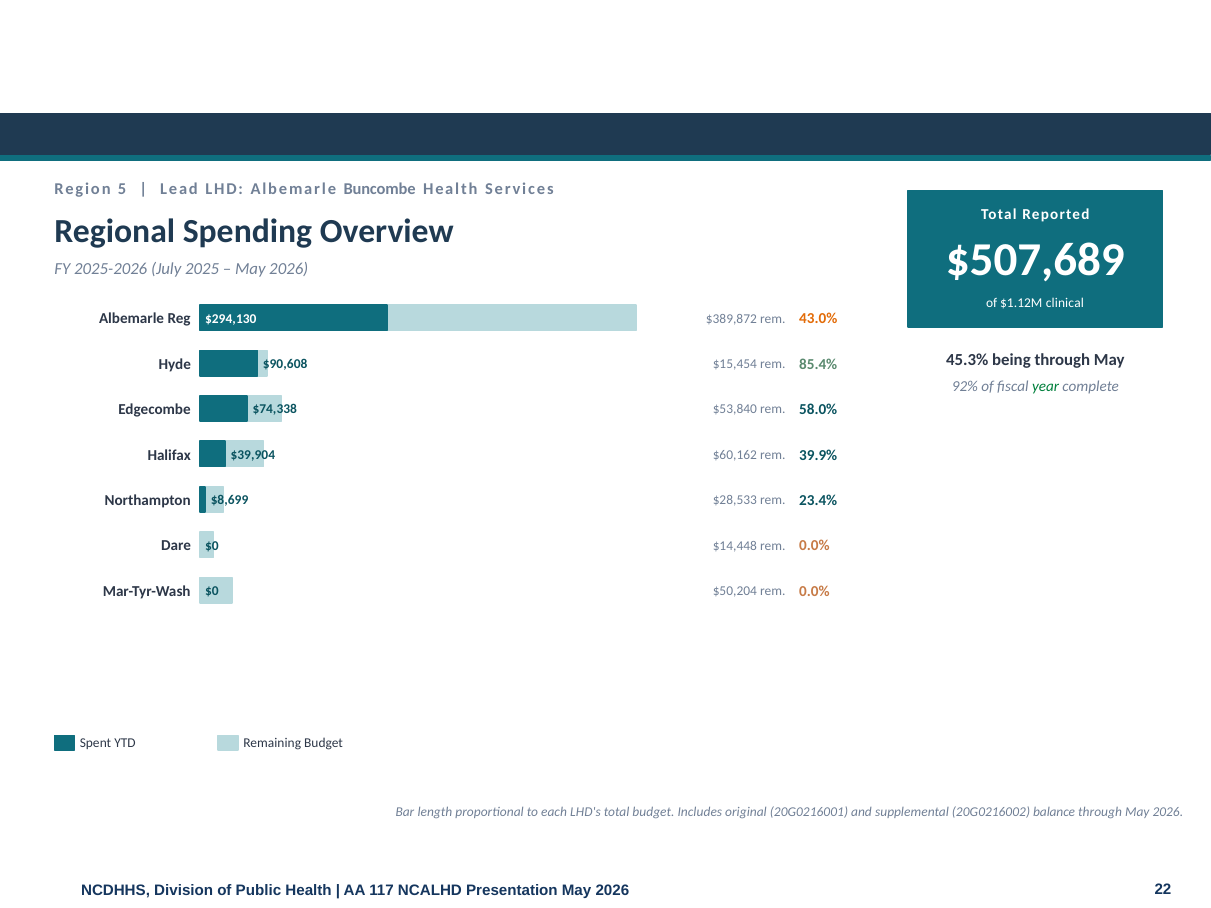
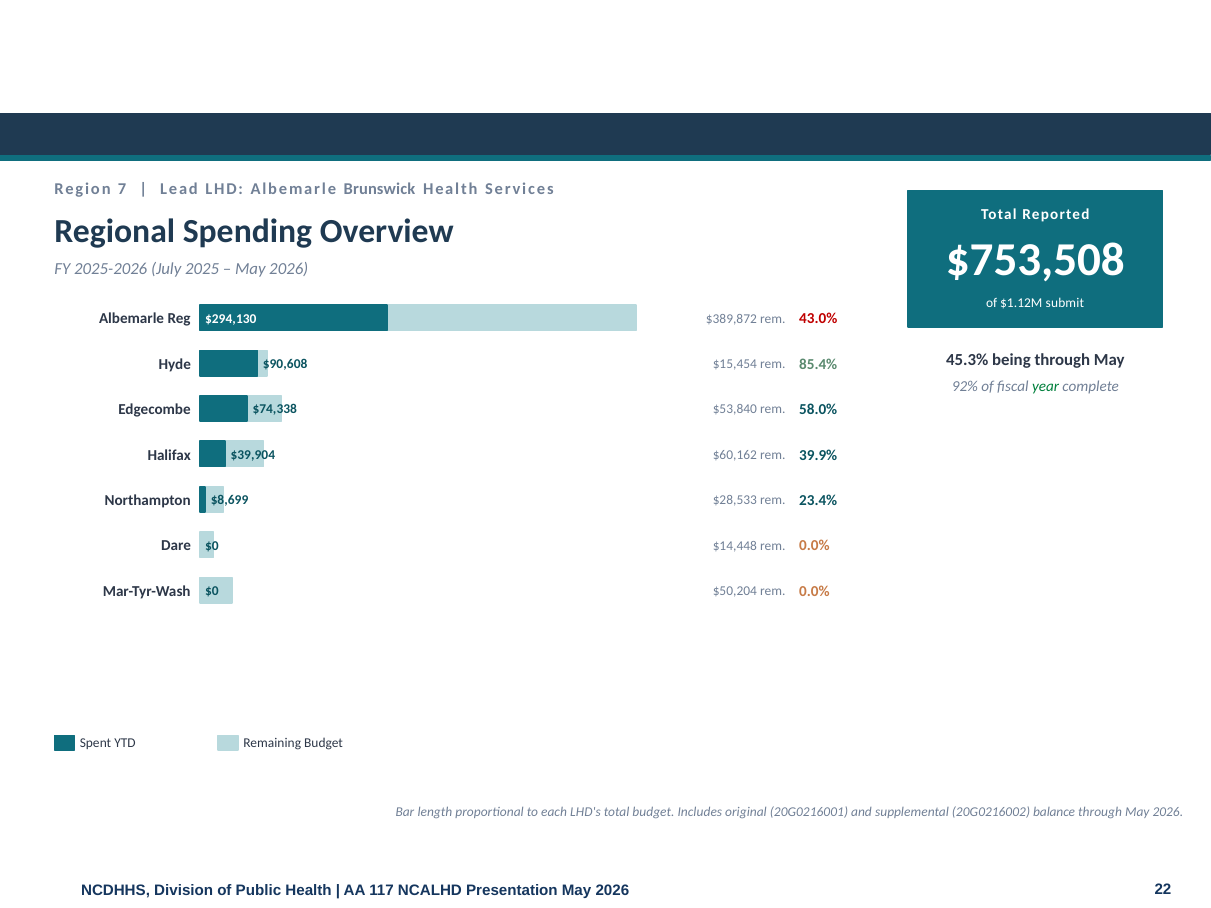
5: 5 -> 7 (122, 190)
Buncombe: Buncombe -> Brunswick (379, 190)
$507,689: $507,689 -> $753,508 (1035, 260)
clinical: clinical -> submit (1065, 303)
43.0% colour: orange -> red (818, 319)
